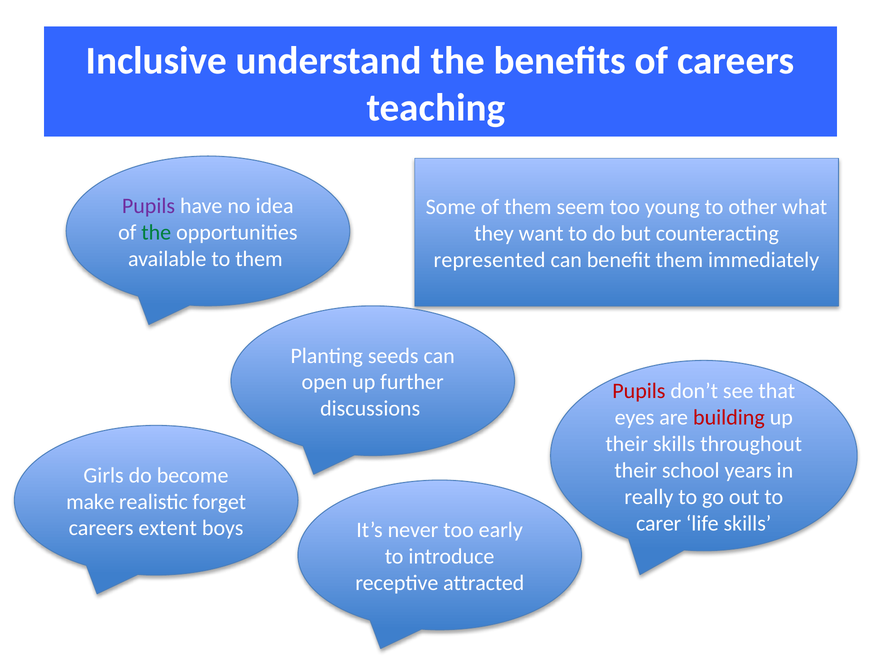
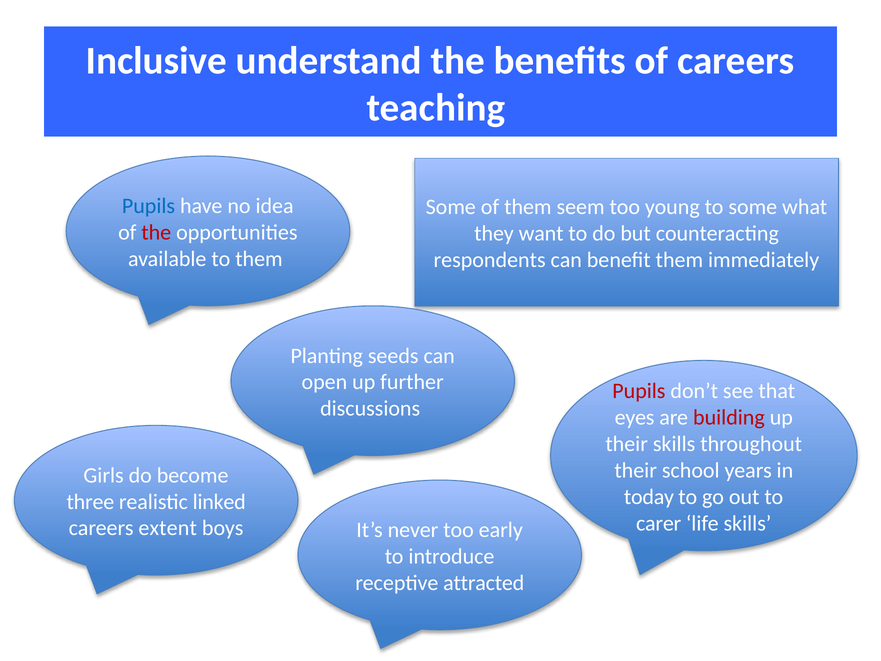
Pupils colour: purple -> blue (149, 206)
to other: other -> some (753, 207)
the colour: green -> red (156, 232)
represented: represented -> respondents (490, 260)
really: really -> today (649, 497)
make: make -> three (90, 502)
forget: forget -> linked (219, 502)
